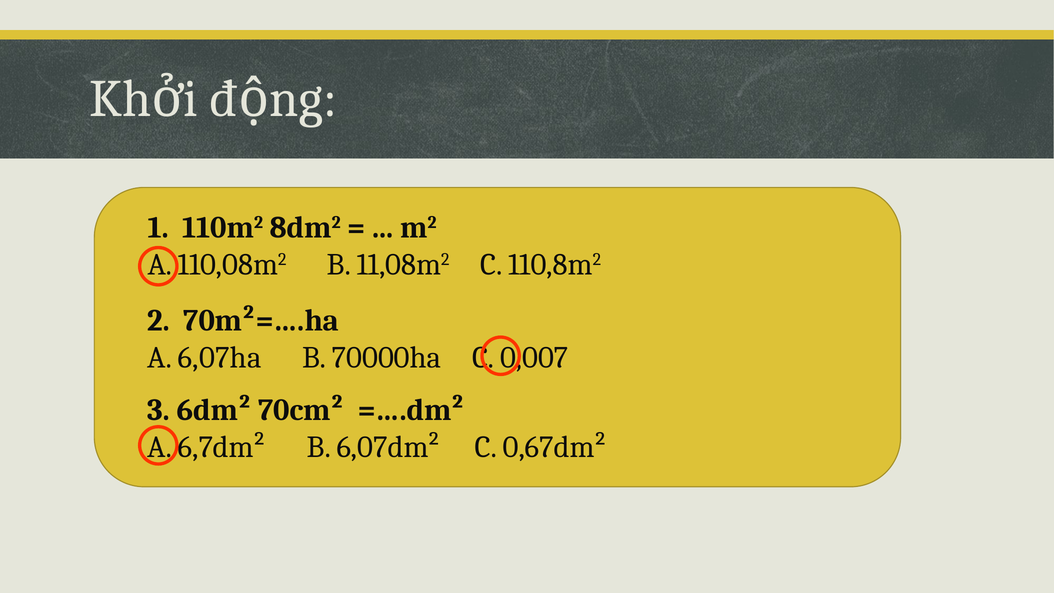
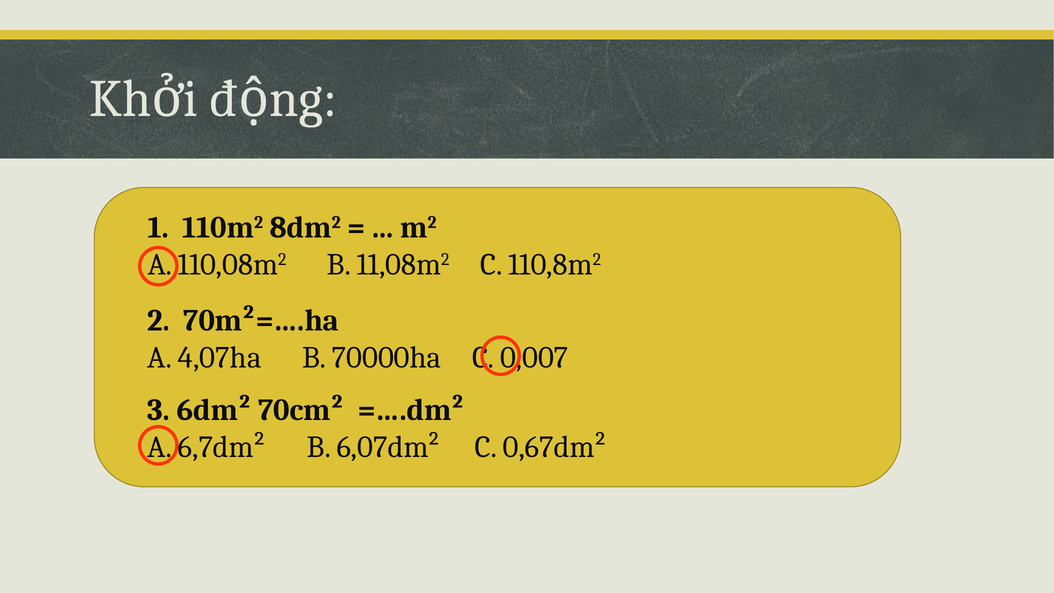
6,07ha: 6,07ha -> 4,07ha (220, 358)
